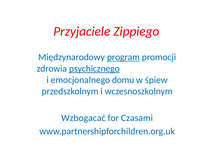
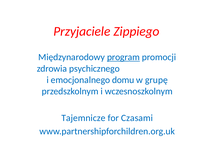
psychicznego underline: present -> none (94, 68)
śpiew: śpiew -> grupę (156, 80)
Wzbogacać: Wzbogacać -> Tajemnicze (83, 118)
